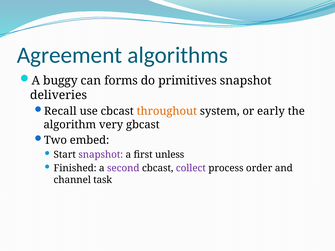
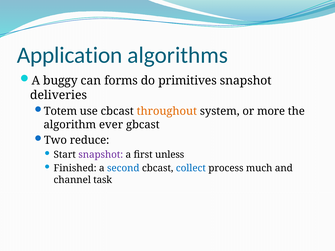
Agreement: Agreement -> Application (70, 55)
Recall: Recall -> Totem (60, 111)
early: early -> more (271, 111)
very: very -> ever (111, 125)
embed: embed -> reduce (90, 140)
second colour: purple -> blue (123, 168)
collect colour: purple -> blue (191, 168)
order: order -> much (259, 168)
